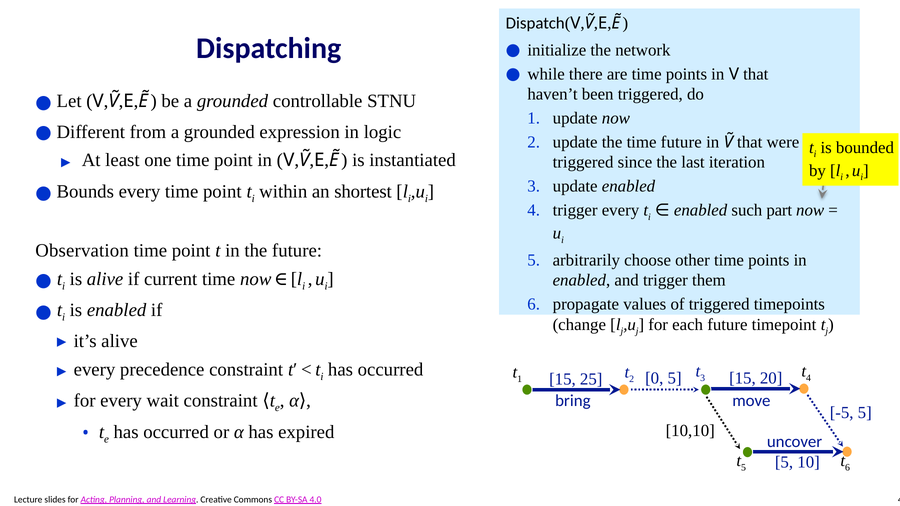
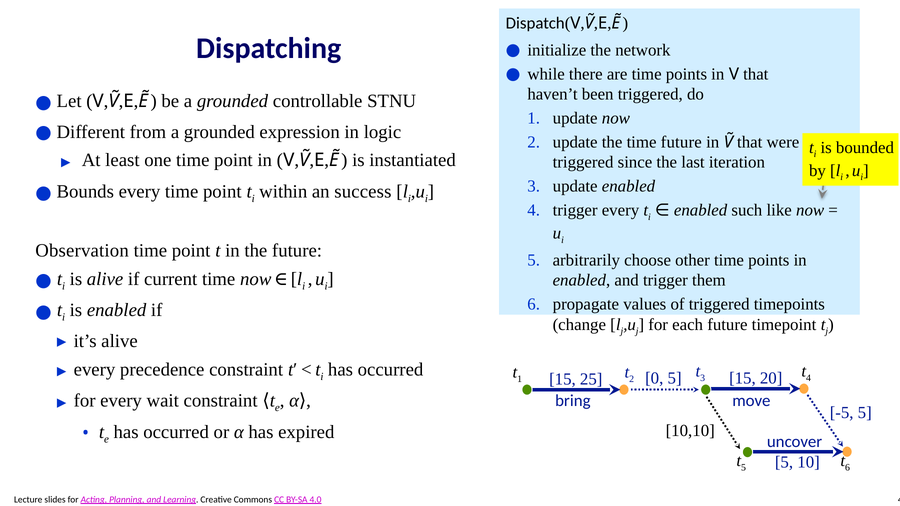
shortest: shortest -> success (363, 191)
part: part -> like (779, 210)
